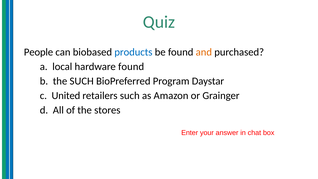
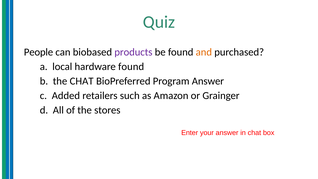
products colour: blue -> purple (133, 52)
the SUCH: SUCH -> CHAT (82, 81)
Program Daystar: Daystar -> Answer (208, 81)
United: United -> Added (66, 95)
